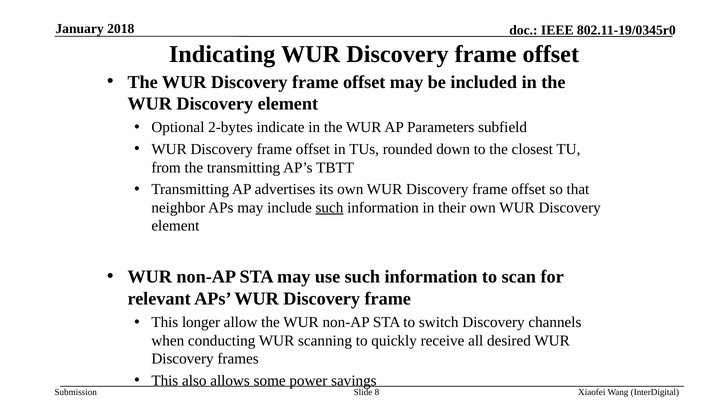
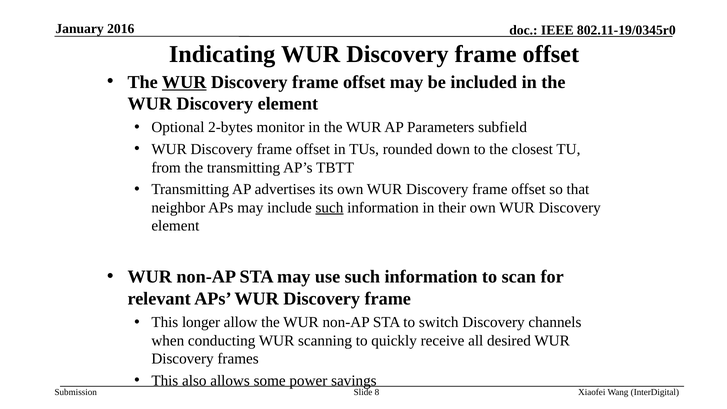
2018: 2018 -> 2016 (121, 29)
WUR underline: none -> present (184, 82)
indicate: indicate -> monitor (281, 127)
